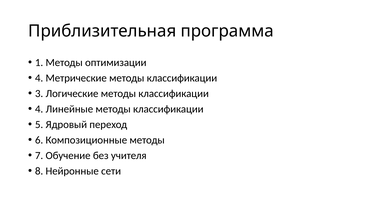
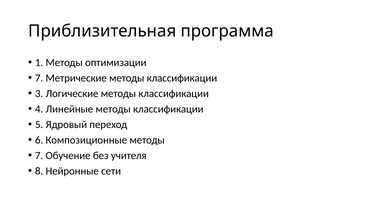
4: 4 -> 7 (39, 78)
